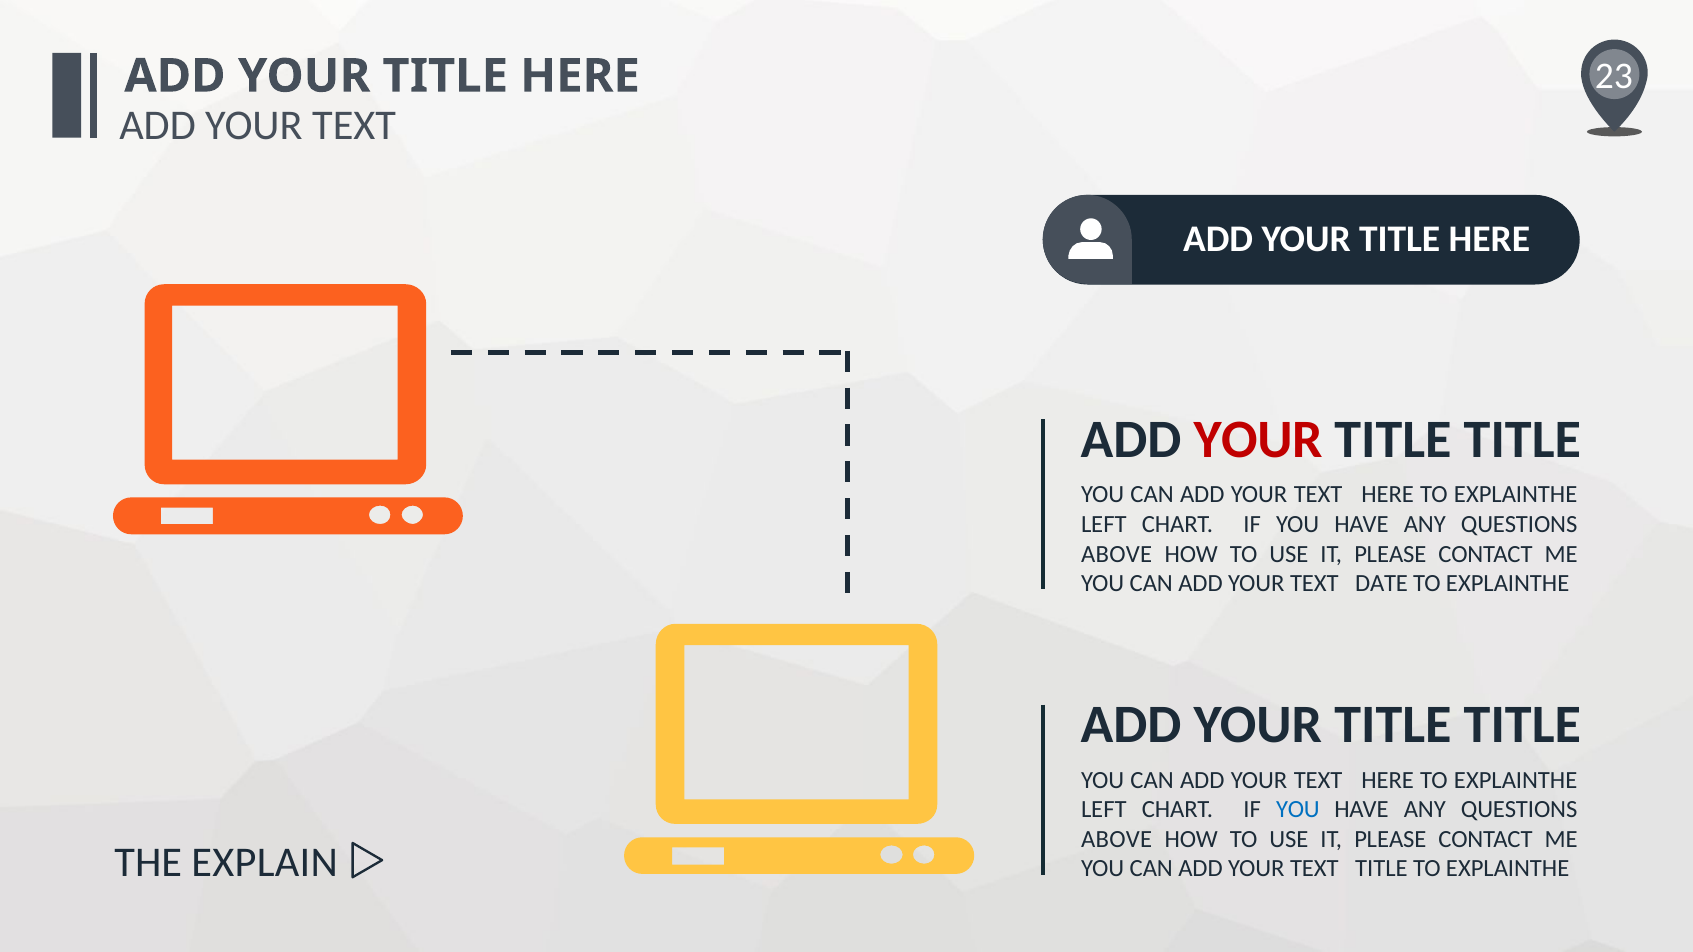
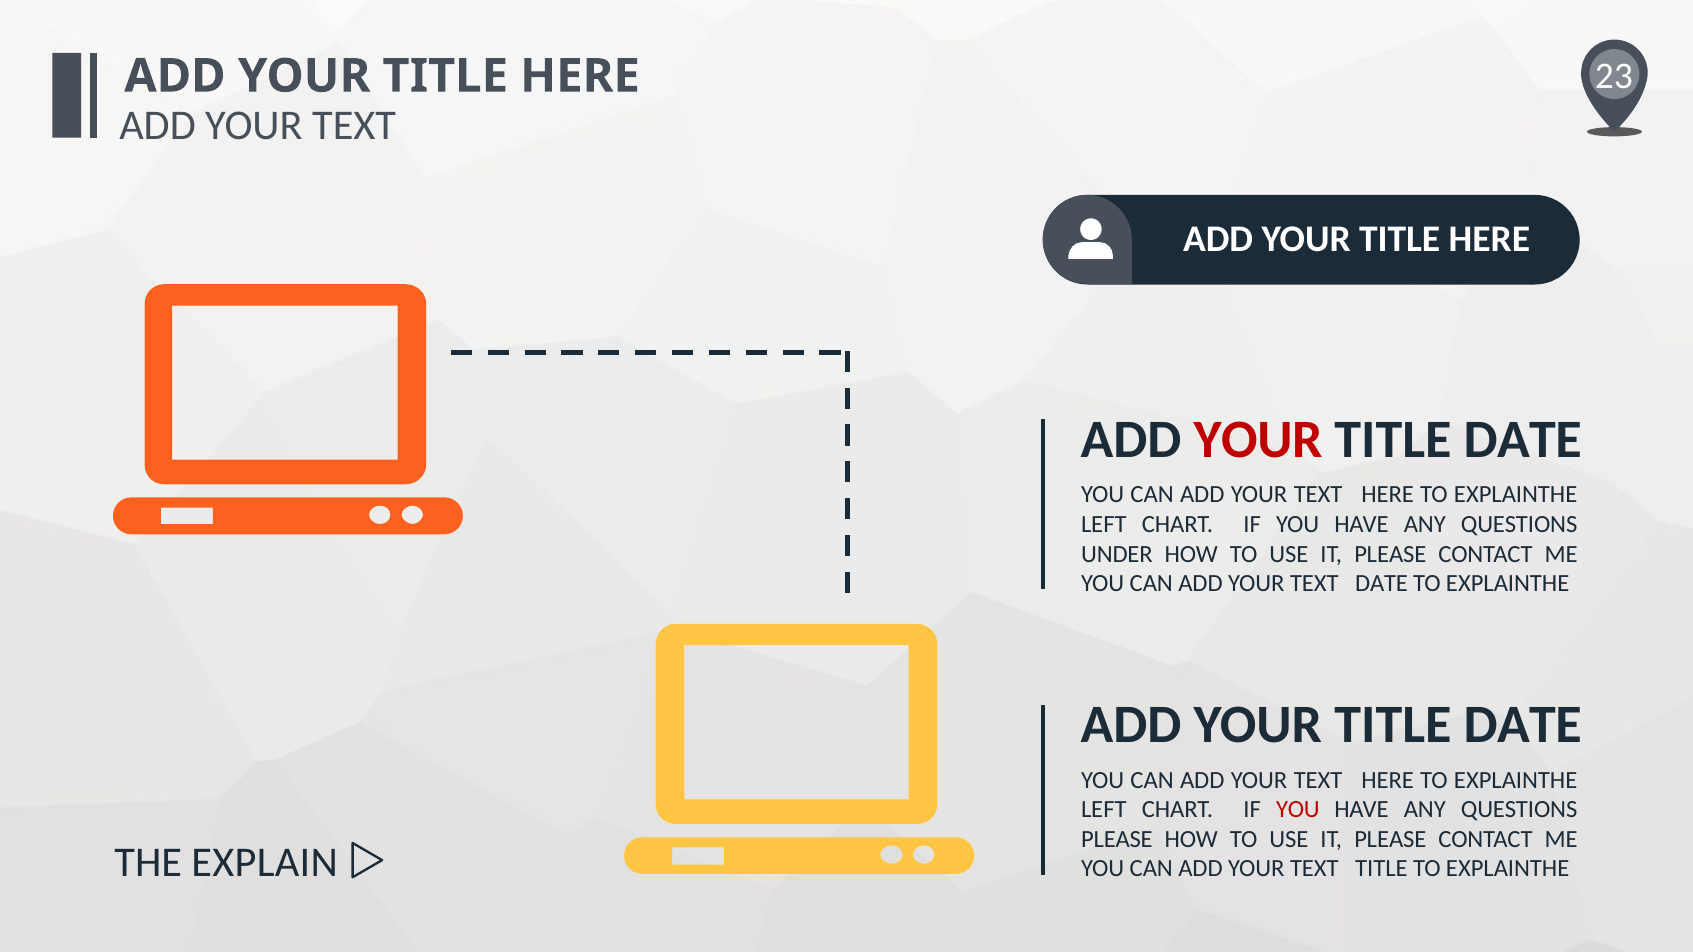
TITLE: TITLE -> DATE (1523, 440)
ABOVE: ABOVE -> UNDER (1117, 554)
TITLE: TITLE -> DATE (1523, 725)
YOU colour: blue -> red (1298, 810)
ABOVE: ABOVE -> PLEASE (1117, 839)
